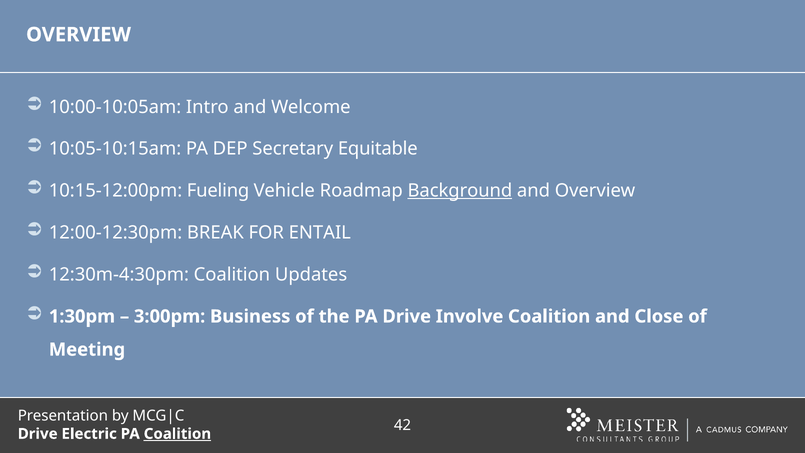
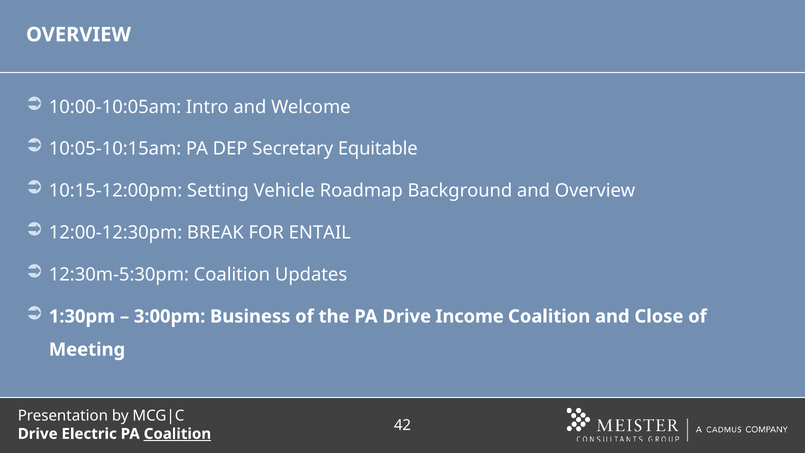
Fueling: Fueling -> Setting (218, 191)
Background underline: present -> none (460, 191)
12:30m-4:30pm: 12:30m-4:30pm -> 12:30m-5:30pm (119, 274)
Involve: Involve -> Income (470, 316)
